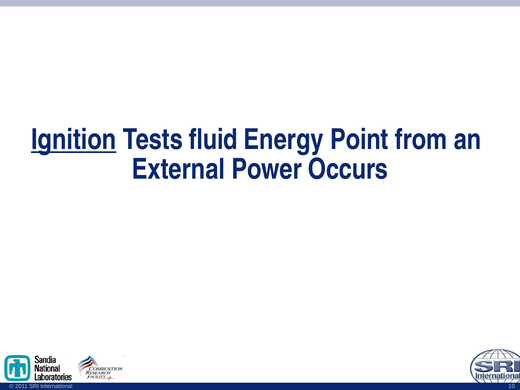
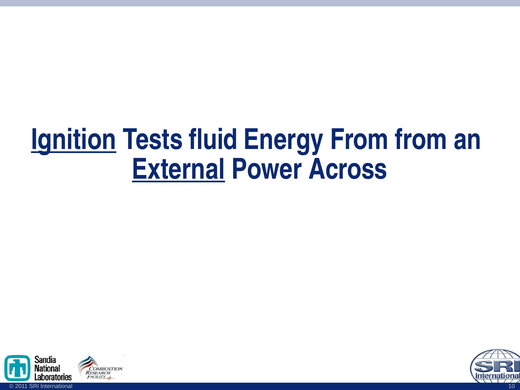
Energy Point: Point -> From (359, 140)
External underline: none -> present (178, 169)
Occurs: Occurs -> Across (348, 169)
